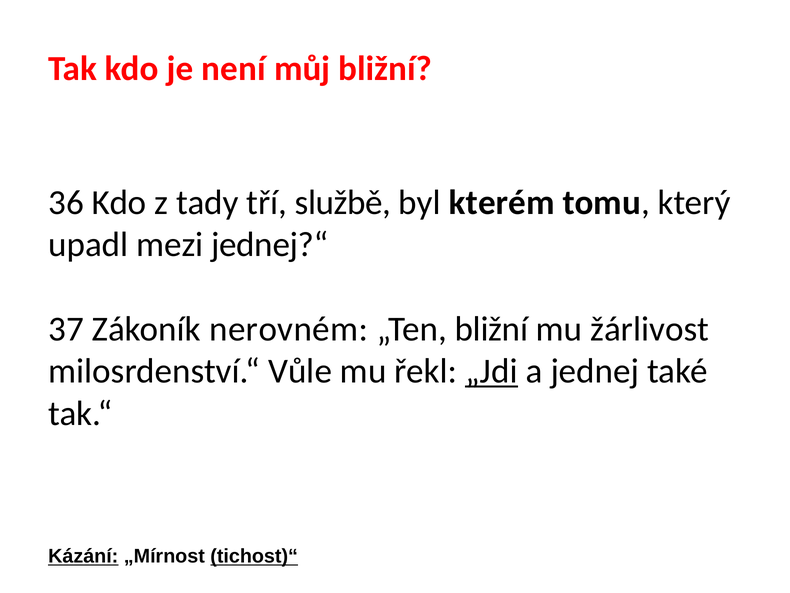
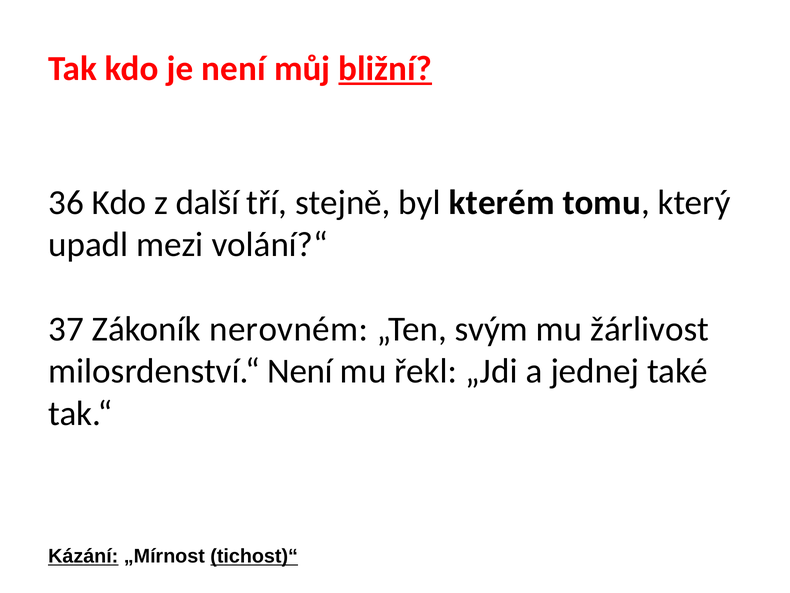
bližní underline: none -> present (385, 69)
tady: tady -> další (207, 202)
službě: službě -> stejně (343, 202)
jednej?“: jednej?“ -> volání?“ (270, 245)
„Ten bližní: bližní -> svým (491, 329)
milosrdenství.“ Vůle: Vůle -> Není (300, 371)
„Jdi underline: present -> none (491, 371)
